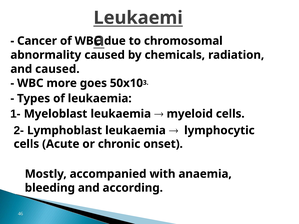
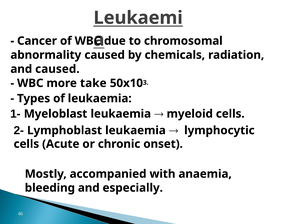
goes: goes -> take (93, 83)
according: according -> especially (133, 188)
